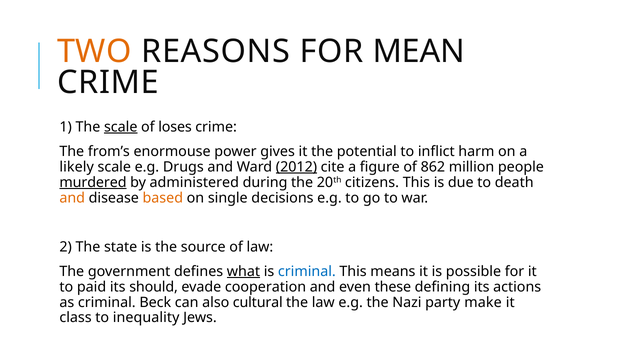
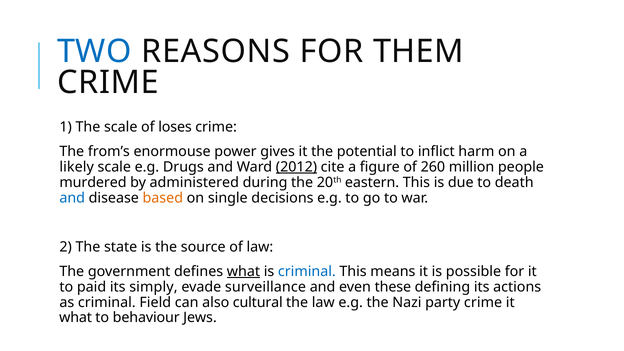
TWO colour: orange -> blue (94, 51)
MEAN: MEAN -> THEM (418, 51)
scale underline: present -> none (121, 127)
862: 862 -> 260 (433, 167)
murdered underline: present -> none (93, 182)
citizens: citizens -> eastern (372, 182)
and colour: orange -> blue (72, 198)
should: should -> simply (153, 287)
cooperation: cooperation -> surveillance (265, 287)
Beck: Beck -> Field (155, 302)
party make: make -> crime (483, 302)
class: class -> what (76, 318)
inequality: inequality -> behaviour (146, 318)
